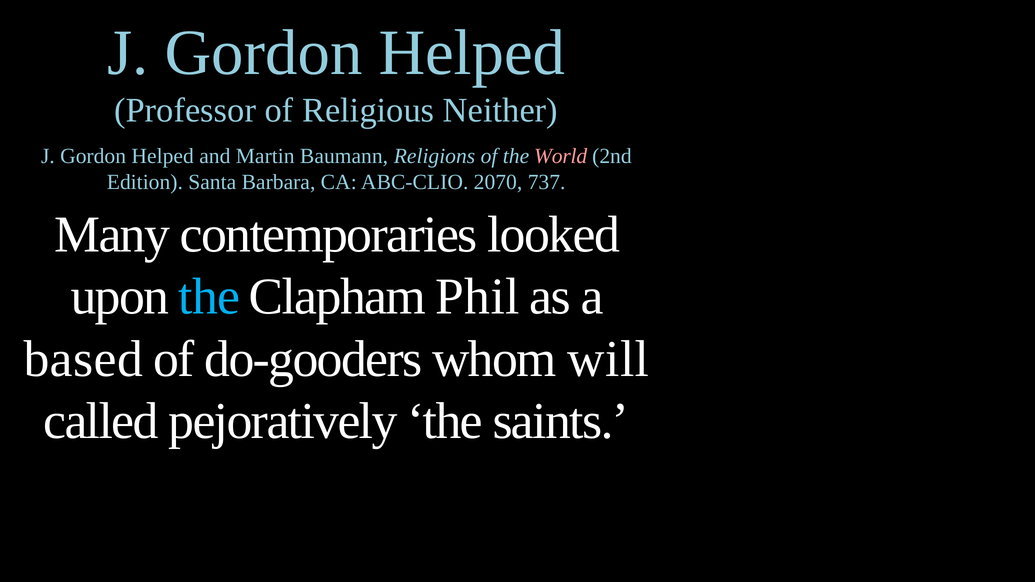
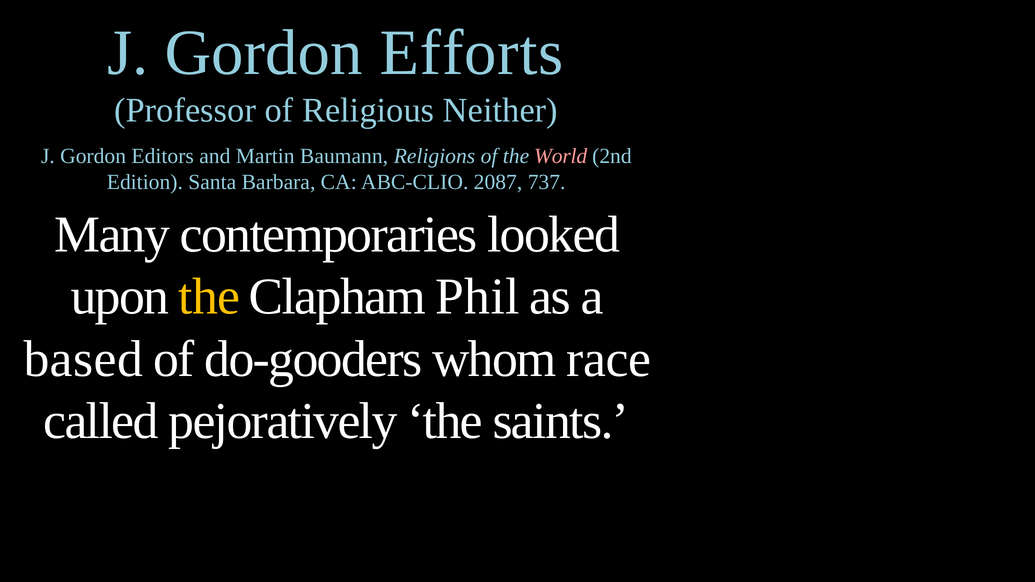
Helped: Helped -> Efforts (472, 53)
Helped: Helped -> Editors (163, 156)
2070: 2070 -> 2087 (498, 182)
the colour: light blue -> yellow (209, 297)
will: will -> race (609, 359)
